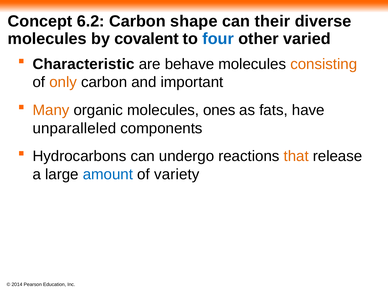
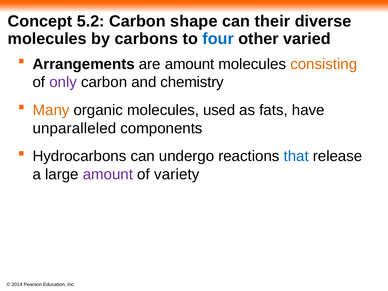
6.2: 6.2 -> 5.2 (91, 21)
covalent: covalent -> carbons (146, 39)
Characteristic: Characteristic -> Arrangements (84, 64)
are behave: behave -> amount (190, 64)
only colour: orange -> purple (63, 82)
important: important -> chemistry (192, 82)
ones: ones -> used (219, 110)
that colour: orange -> blue (296, 156)
amount colour: blue -> purple (108, 174)
